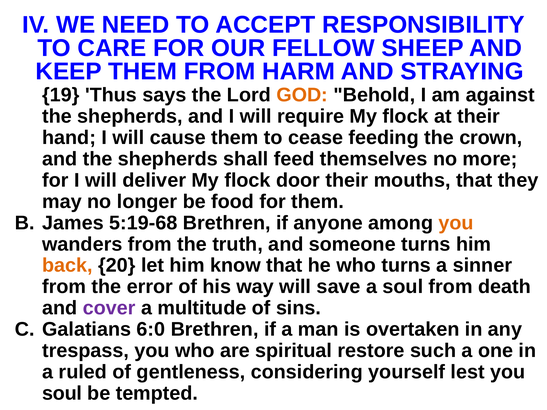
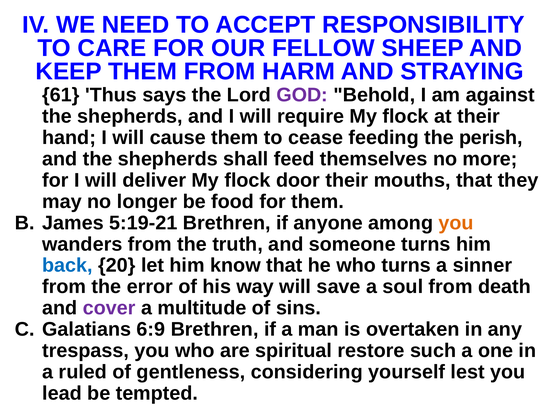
19: 19 -> 61 (61, 95)
GOD colour: orange -> purple (302, 95)
crown: crown -> perish (491, 138)
5:19-68: 5:19-68 -> 5:19-21 (143, 223)
back colour: orange -> blue (67, 266)
6:0: 6:0 -> 6:9 (151, 330)
soul: soul -> lead (62, 394)
